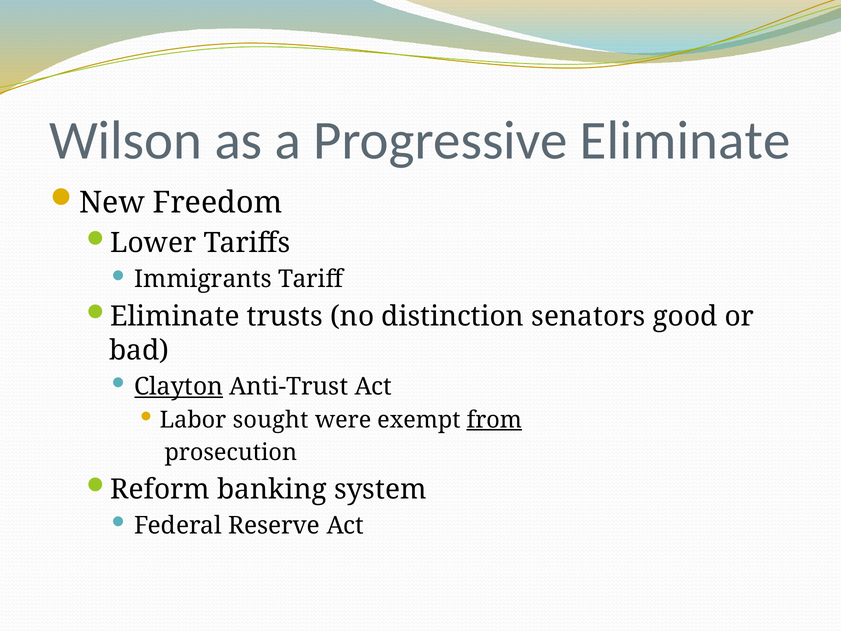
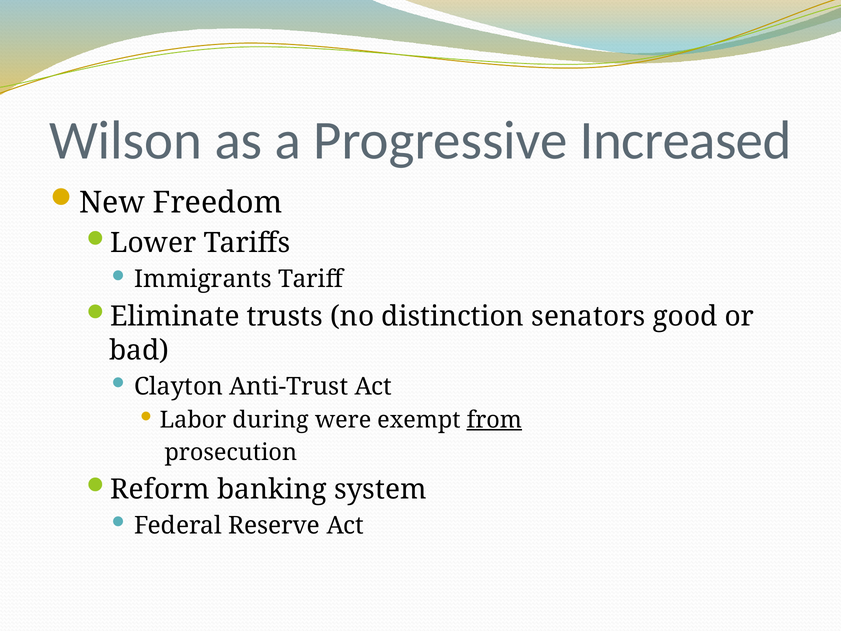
Progressive Eliminate: Eliminate -> Increased (686, 141)
Clayton underline: present -> none (179, 386)
sought: sought -> during (271, 420)
